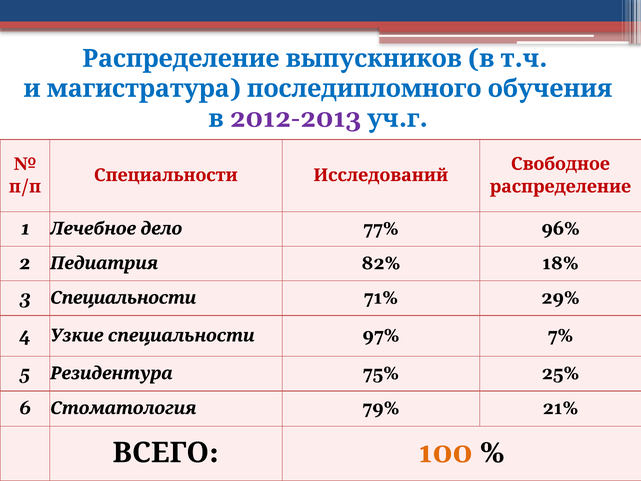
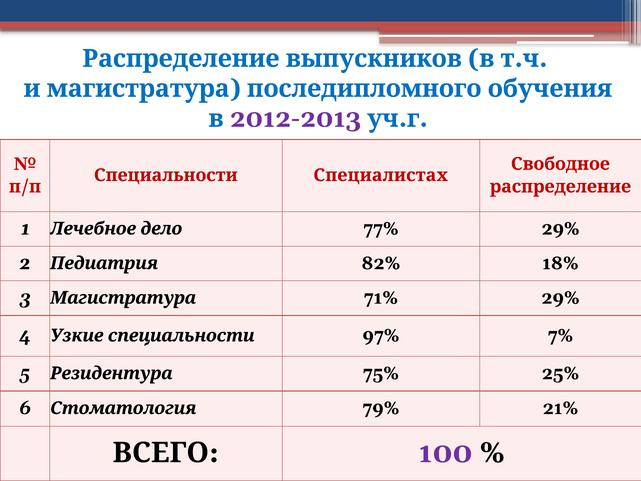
Исследований: Исследований -> Специалистах (381, 175)
77% 96%: 96% -> 29% (561, 229)
3 Специальности: Специальности -> Магистратура (123, 298)
100 colour: orange -> purple (446, 453)
